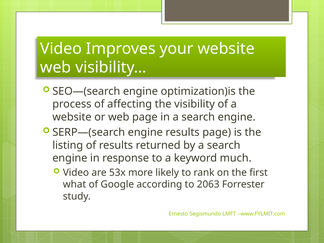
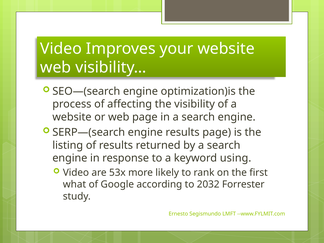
much: much -> using (236, 158)
2063: 2063 -> 2032 (208, 184)
